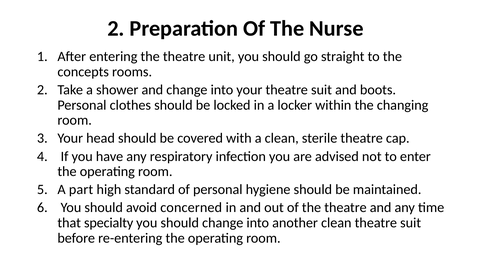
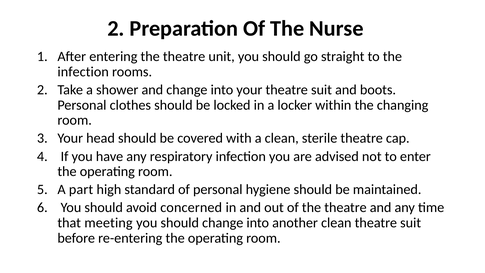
concepts: concepts -> infection (83, 72)
specialty: specialty -> meeting (109, 223)
